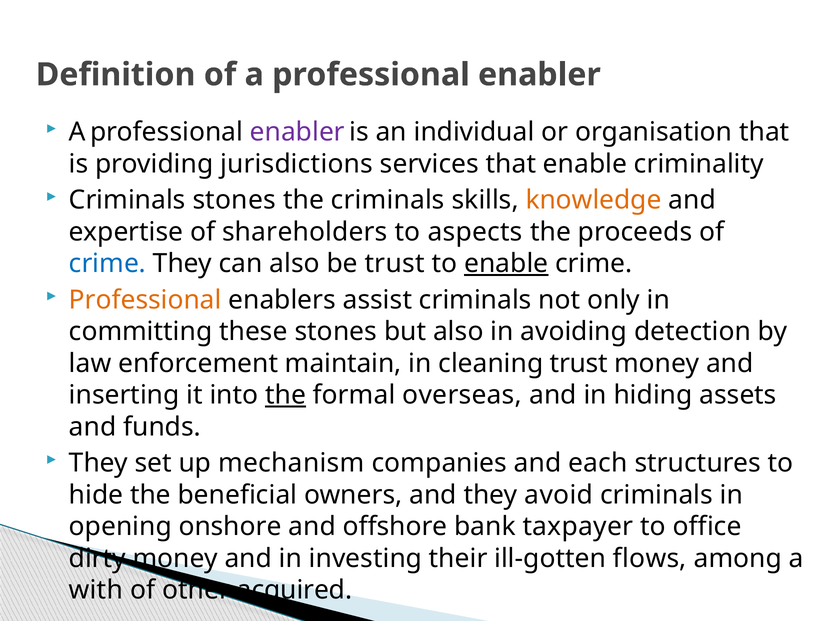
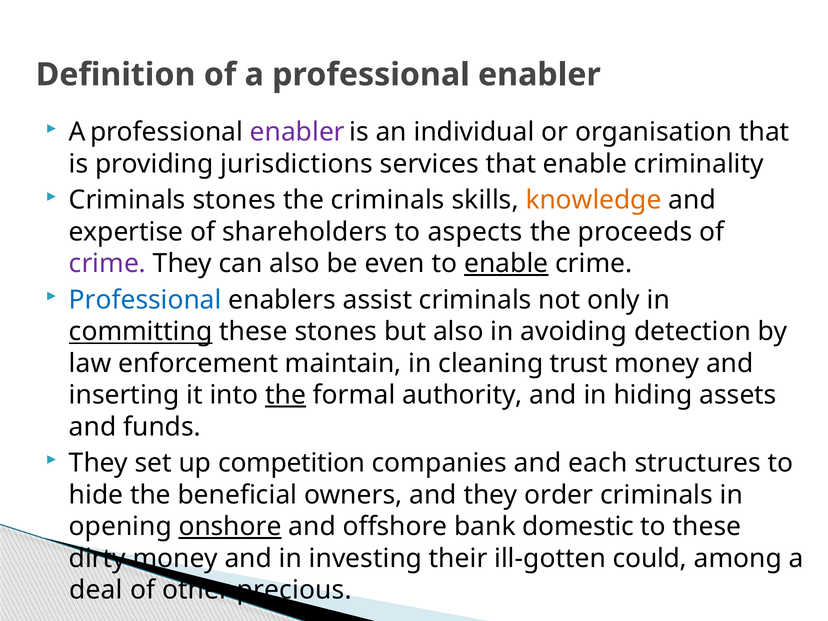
crime colour: blue -> purple (107, 264)
be trust: trust -> even (395, 264)
Professional colour: orange -> blue (145, 300)
committing underline: none -> present (141, 332)
overseas: overseas -> authority (462, 395)
mechanism: mechanism -> competition (292, 463)
avoid: avoid -> order (559, 495)
onshore underline: none -> present (230, 527)
taxpayer: taxpayer -> domestic (578, 527)
to office: office -> these (707, 527)
flows: flows -> could (650, 558)
with: with -> deal (96, 590)
acquired: acquired -> precious (294, 590)
